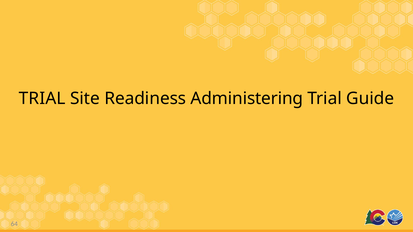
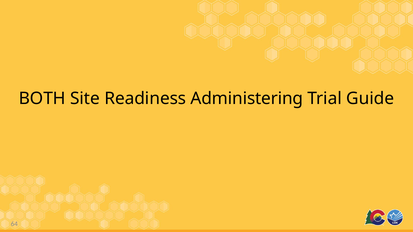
TRIAL: TRIAL -> BOTH (42, 99)
